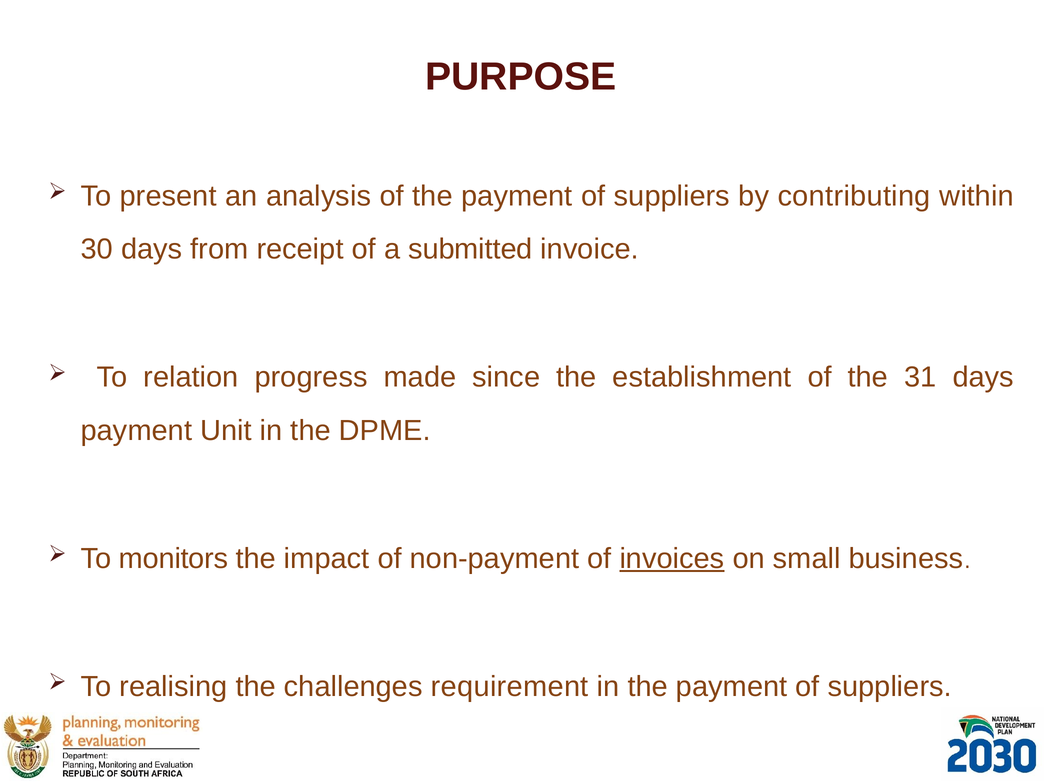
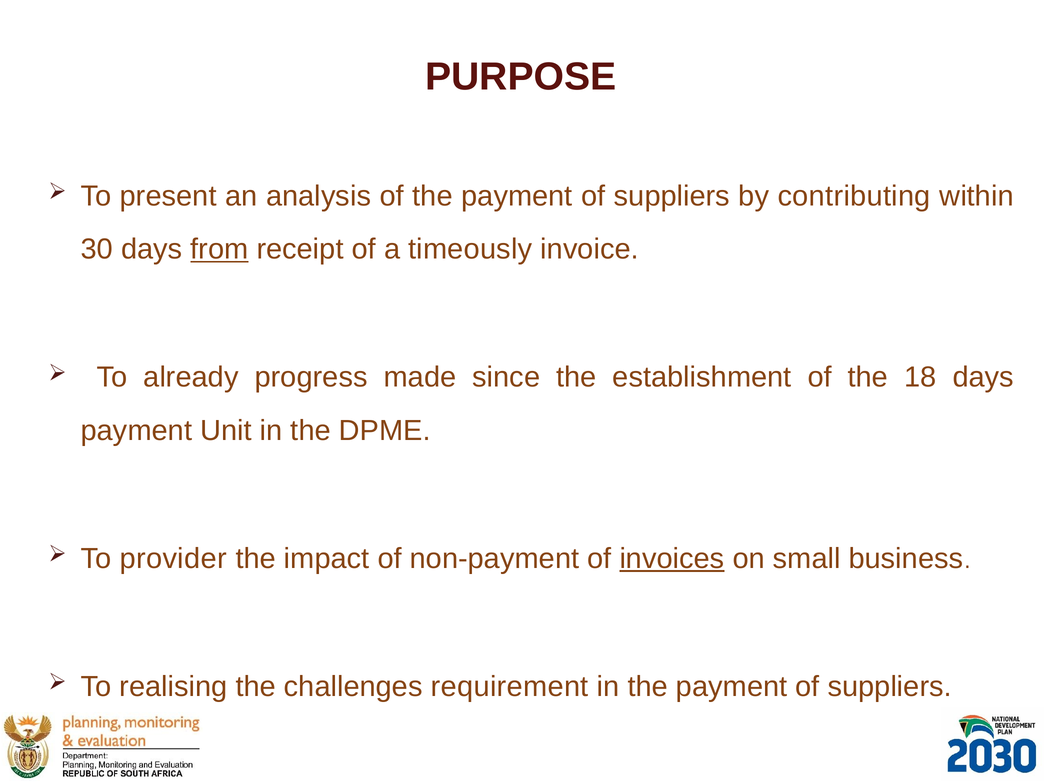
from underline: none -> present (219, 249)
submitted: submitted -> timeously (470, 249)
relation: relation -> already (191, 377)
31: 31 -> 18 (920, 377)
monitors: monitors -> provider (173, 558)
